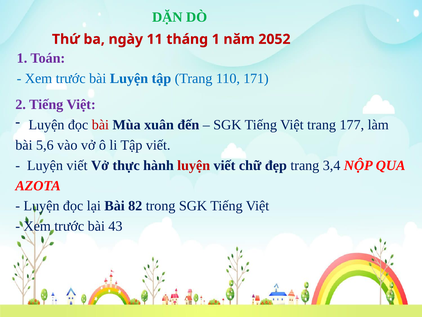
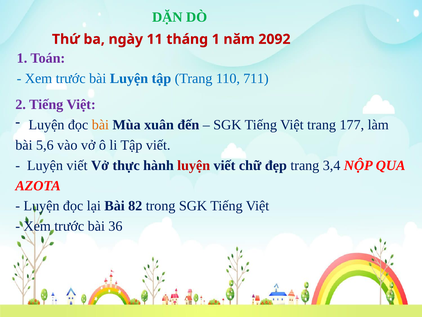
2052: 2052 -> 2092 (274, 39)
171: 171 -> 711 (256, 78)
bài colour: red -> orange (100, 125)
43: 43 -> 36 (115, 226)
